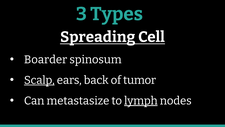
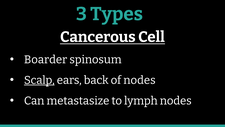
Spreading: Spreading -> Cancerous (98, 37)
of tumor: tumor -> nodes (139, 80)
lymph underline: present -> none (141, 100)
